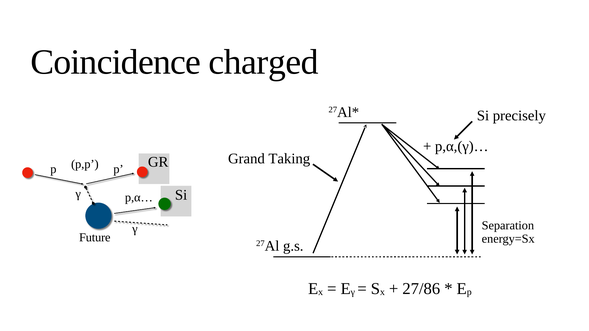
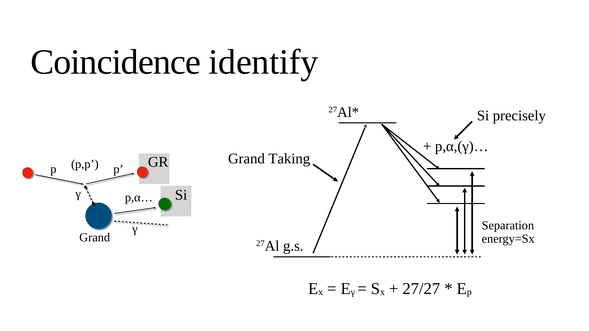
charged: charged -> identify (263, 62)
Future: Future -> Grand (95, 238)
27/86: 27/86 -> 27/27 (421, 289)
